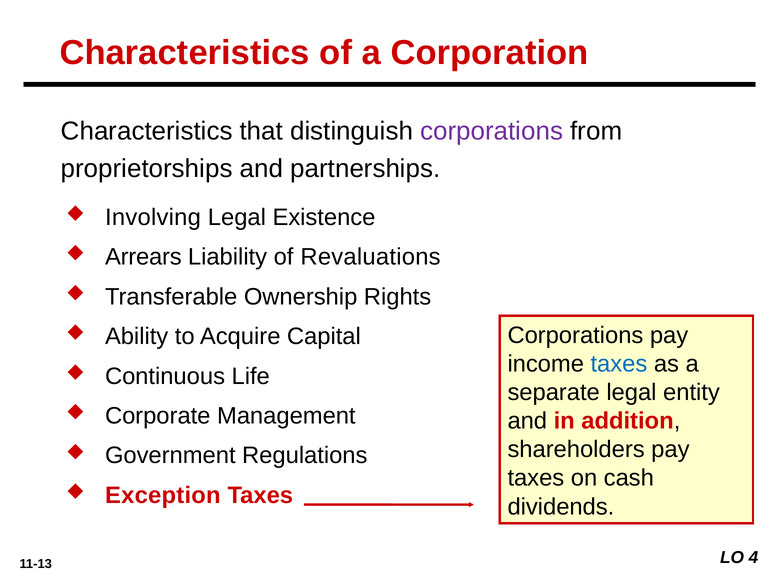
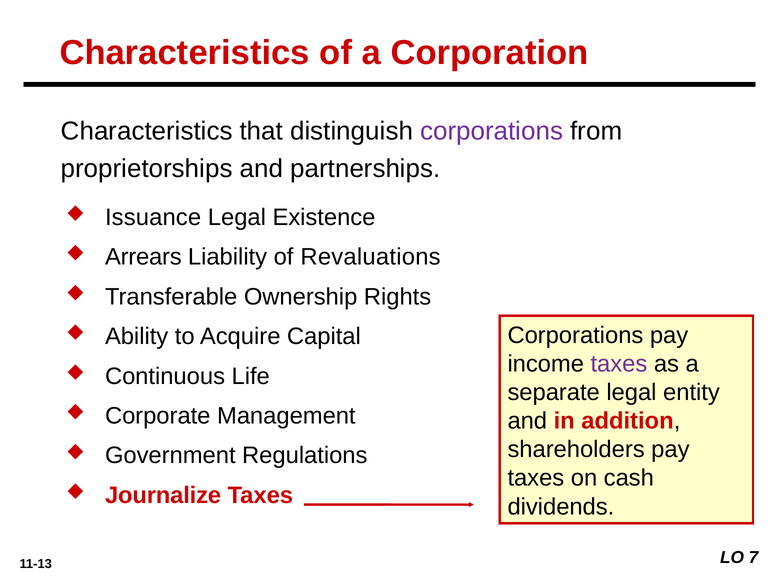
Involving: Involving -> Issuance (153, 217)
taxes colour: blue -> purple (619, 364)
Exception: Exception -> Journalize (163, 496)
4: 4 -> 7 (754, 558)
